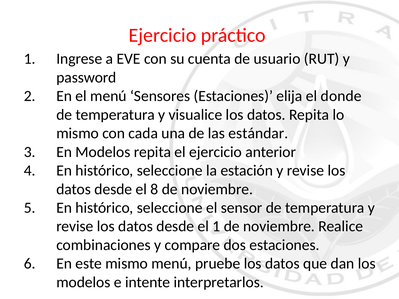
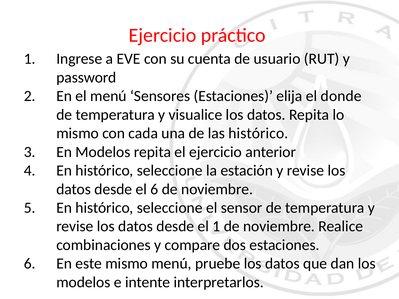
las estándar: estándar -> histórico (258, 133)
el 8: 8 -> 6 (154, 189)
